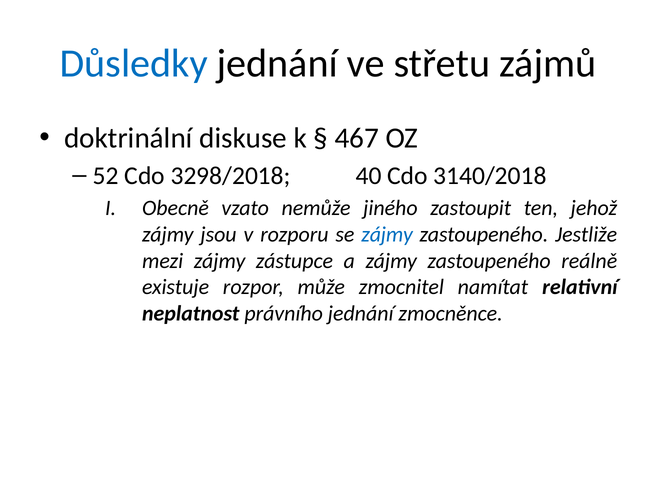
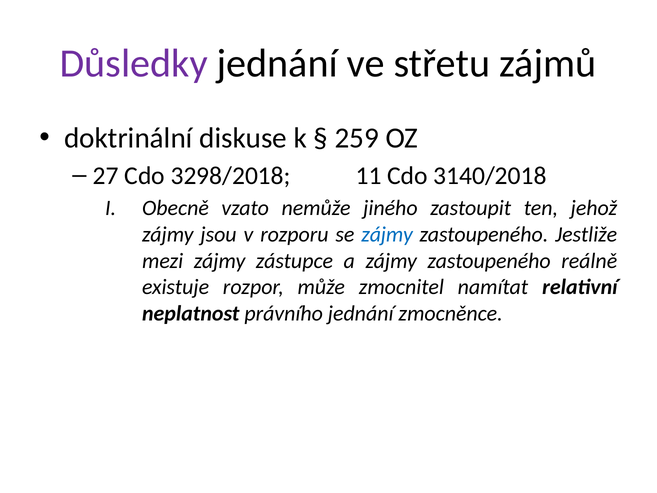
Důsledky colour: blue -> purple (134, 64)
467: 467 -> 259 (357, 138)
52: 52 -> 27 (106, 176)
40: 40 -> 11 (369, 176)
